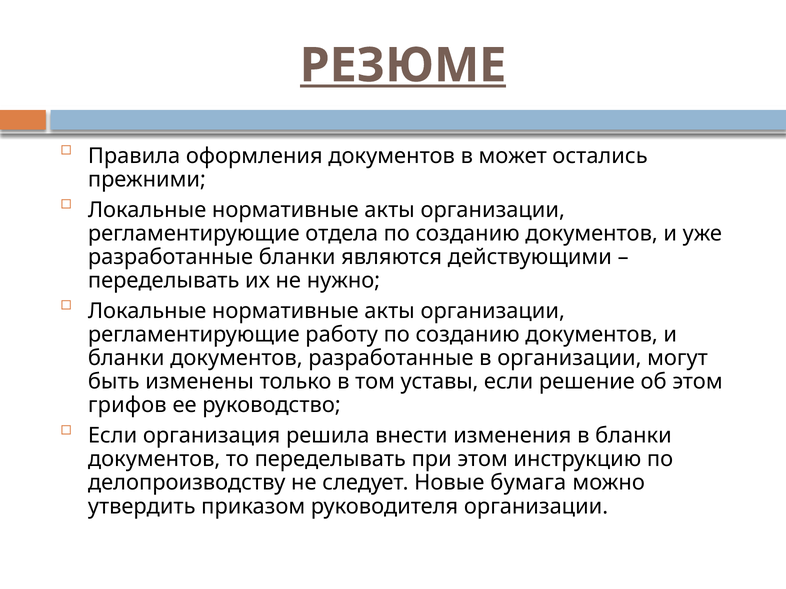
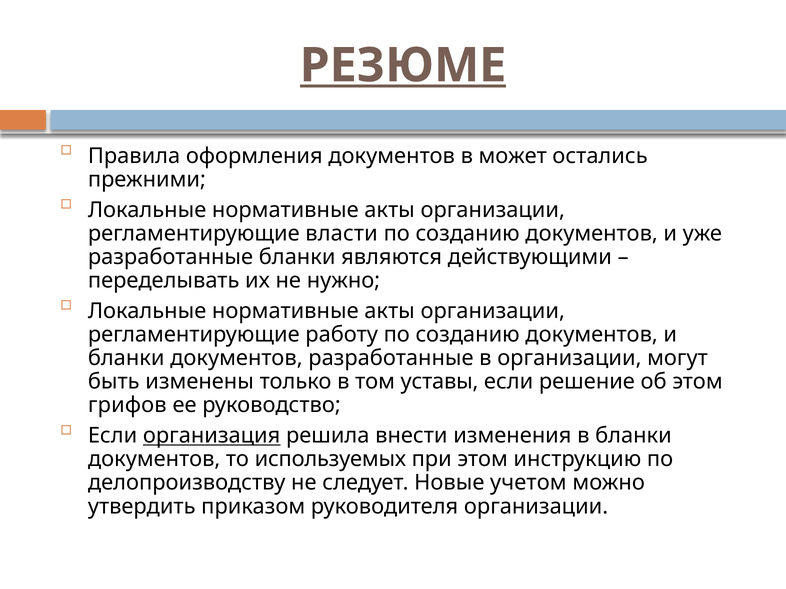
отдела: отдела -> власти (342, 234)
организация underline: none -> present (212, 436)
то переделывать: переделывать -> используемых (330, 460)
бумага: бумага -> учетом (528, 483)
